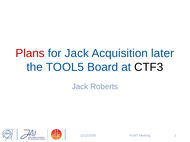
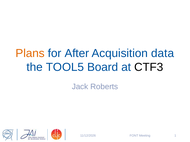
Plans colour: red -> orange (30, 53)
for Jack: Jack -> After (77, 53)
later: later -> data (163, 53)
